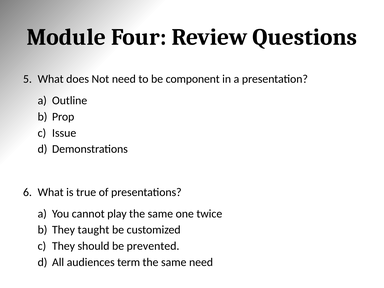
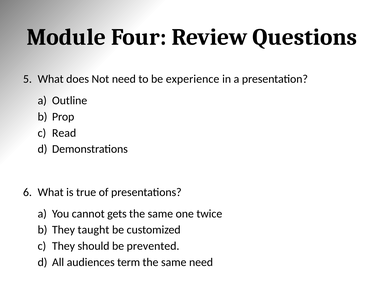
component: component -> experience (193, 79)
Issue: Issue -> Read (64, 133)
play: play -> gets (117, 214)
